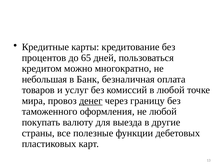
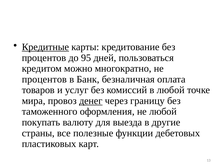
Кредитные underline: none -> present (45, 47)
65: 65 -> 95 (86, 58)
небольшая: небольшая -> процентов (44, 79)
